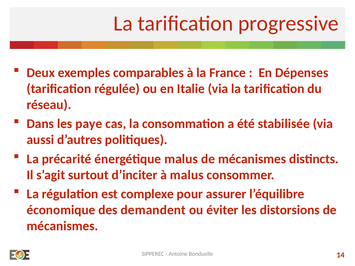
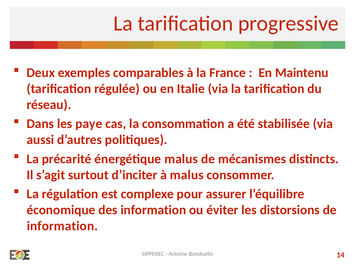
Dépenses: Dépenses -> Maintenu (302, 73)
des demandent: demandent -> information (153, 210)
mécanismes: mécanismes -> information (62, 226)
